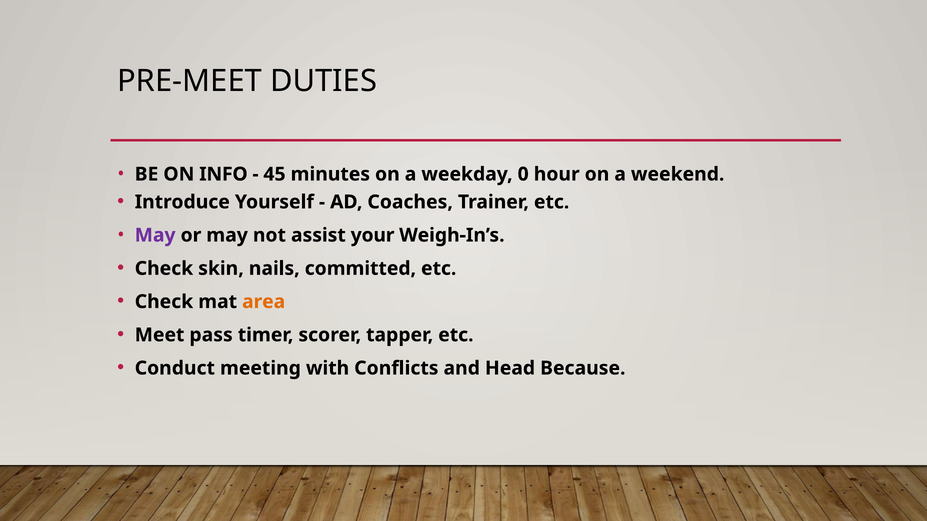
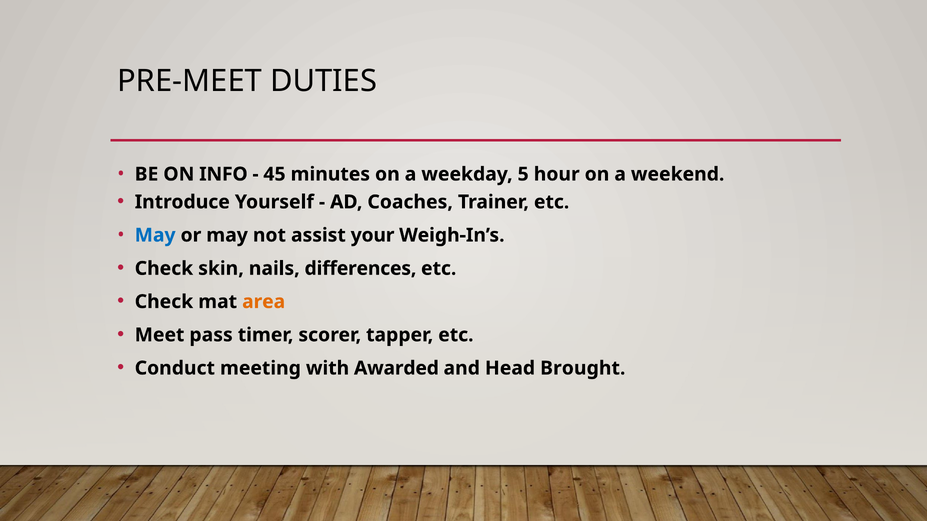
0: 0 -> 5 (523, 174)
May colour: purple -> blue (155, 235)
committed: committed -> differences (360, 269)
Conflicts: Conflicts -> Awarded (396, 368)
Because: Because -> Brought (583, 368)
